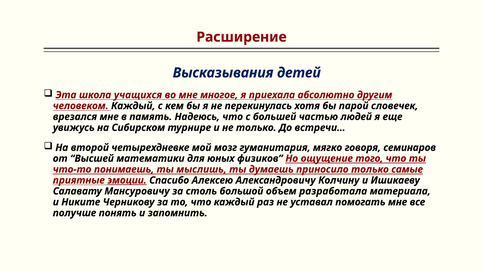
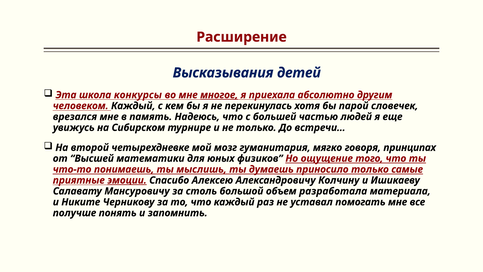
учащихся: учащихся -> конкурсы (138, 95)
многое underline: none -> present (219, 95)
семинаров: семинаров -> принципах (410, 147)
